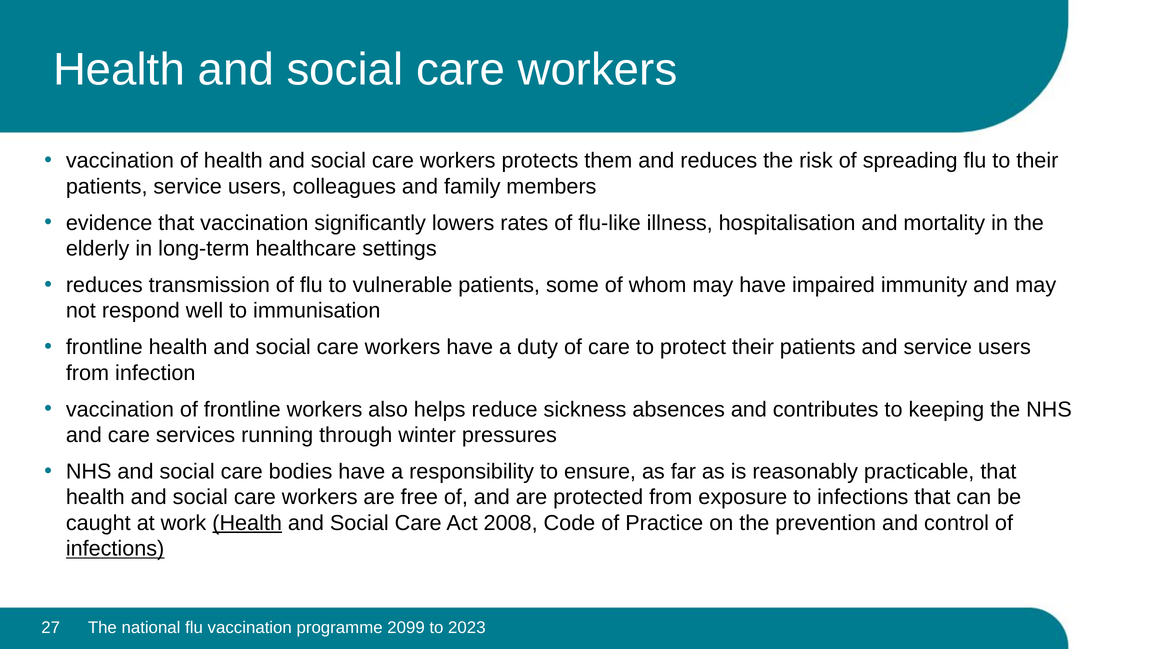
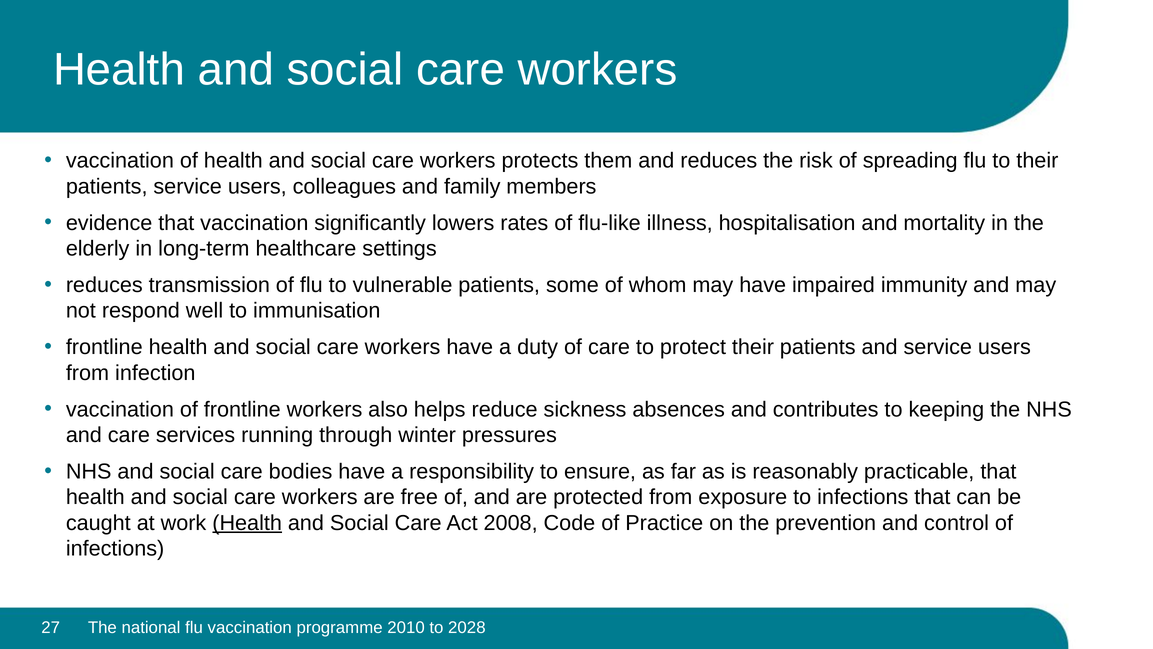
infections underline: present -> none (115, 548)
2099: 2099 -> 2010 (406, 627)
2023: 2023 -> 2028 (467, 627)
